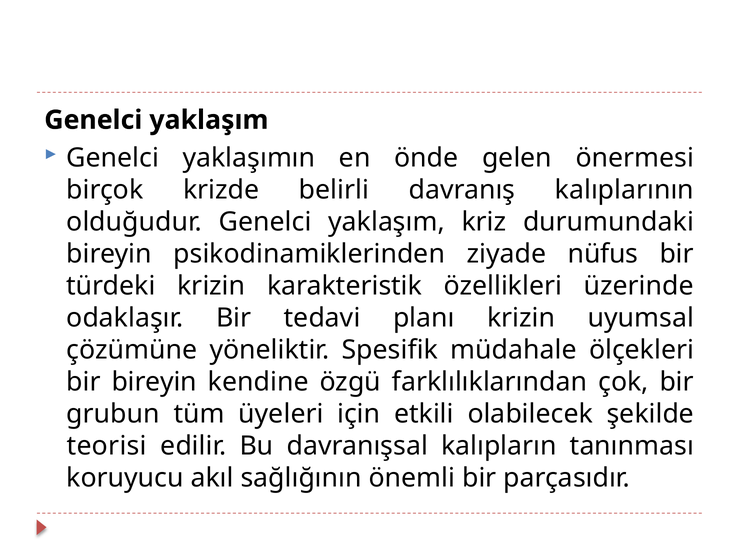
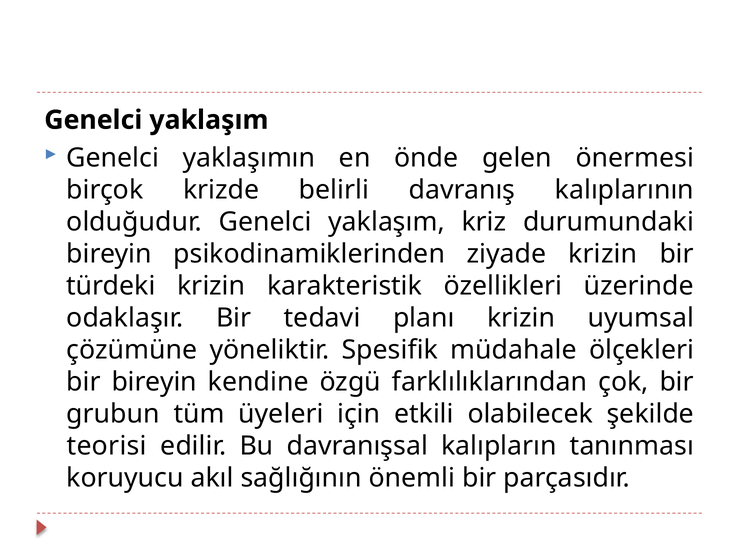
ziyade nüfus: nüfus -> krizin (603, 254)
